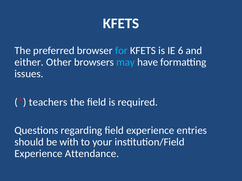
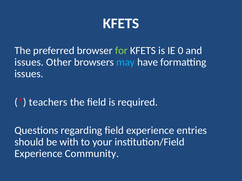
for colour: light blue -> light green (121, 51)
6: 6 -> 0 (181, 51)
either: either -> issues (29, 62)
Attendance: Attendance -> Community (92, 154)
